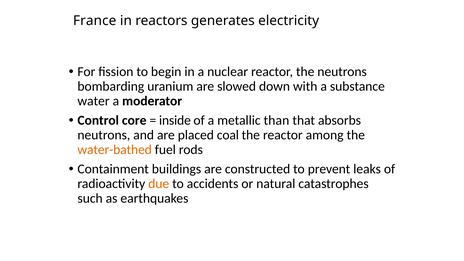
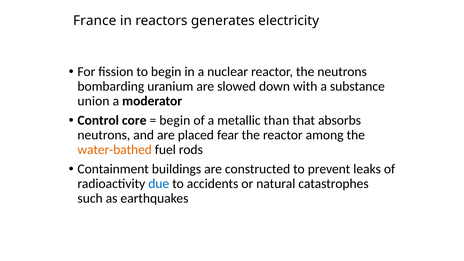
water: water -> union (93, 101)
inside: inside -> begin (175, 120)
coal: coal -> fear (228, 135)
due colour: orange -> blue (159, 184)
